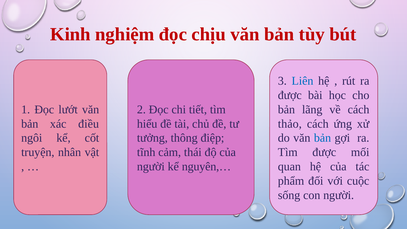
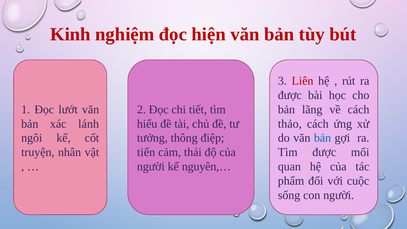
chịu: chịu -> hiện (209, 34)
Liên colour: blue -> red (303, 81)
điều: điều -> lánh (89, 124)
tĩnh: tĩnh -> tiến (146, 152)
